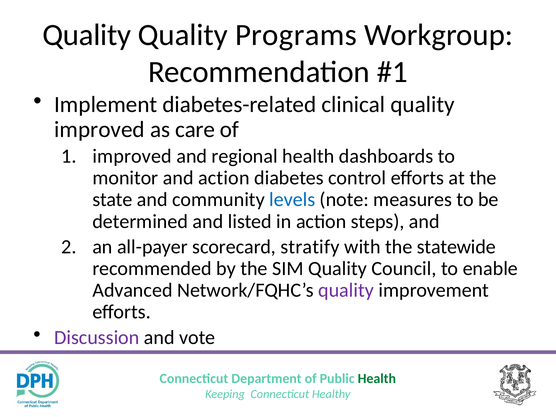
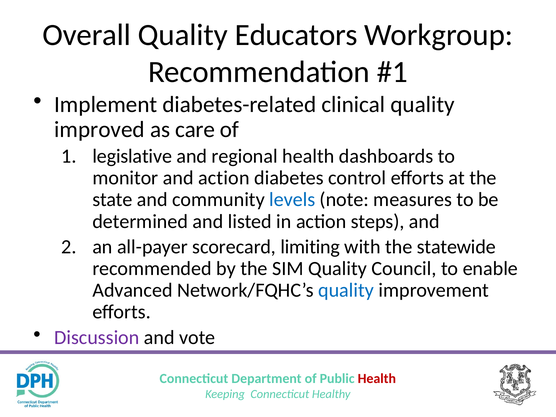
Quality: Quality -> Overall (87, 35)
Programs: Programs -> Educators (296, 35)
1 improved: improved -> legislative (132, 156)
stratify: stratify -> limiting (310, 247)
quality colour: purple -> blue (346, 290)
Health colour: green -> red (377, 379)
